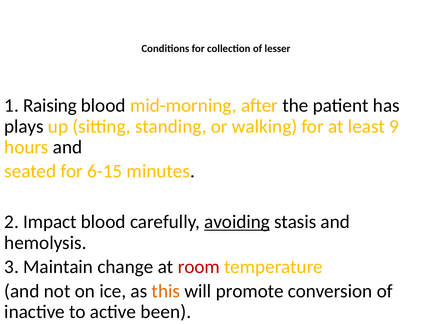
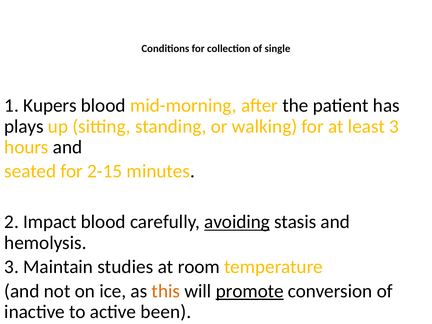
lesser: lesser -> single (277, 48)
Raising: Raising -> Kupers (50, 106)
least 9: 9 -> 3 (394, 126)
6-15: 6-15 -> 2-15 (105, 171)
change: change -> studies (125, 267)
room colour: red -> black (199, 267)
promote underline: none -> present (250, 291)
